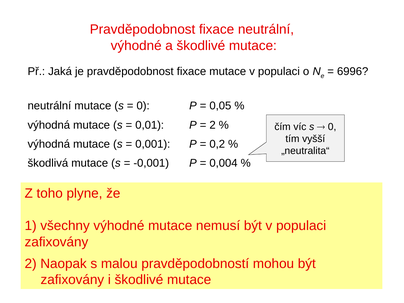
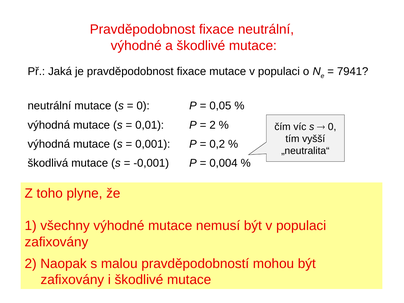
6996: 6996 -> 7941 (353, 72)
